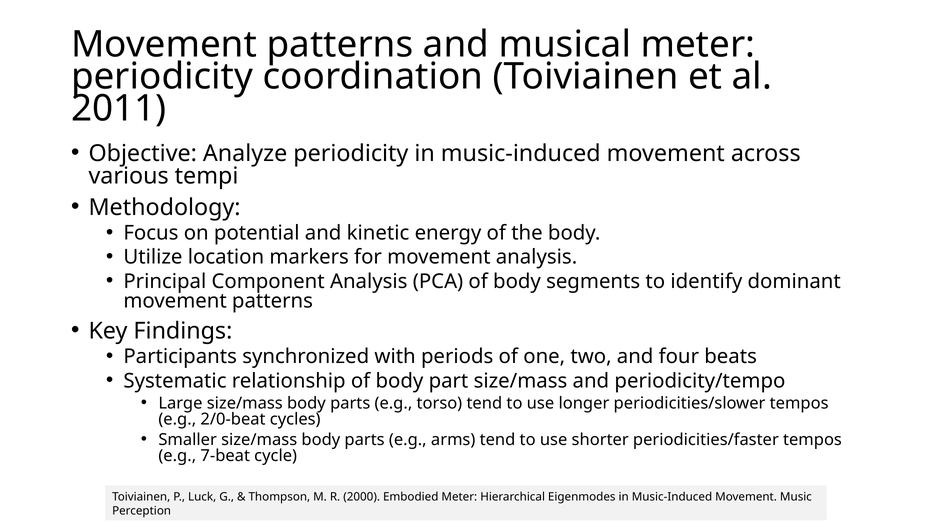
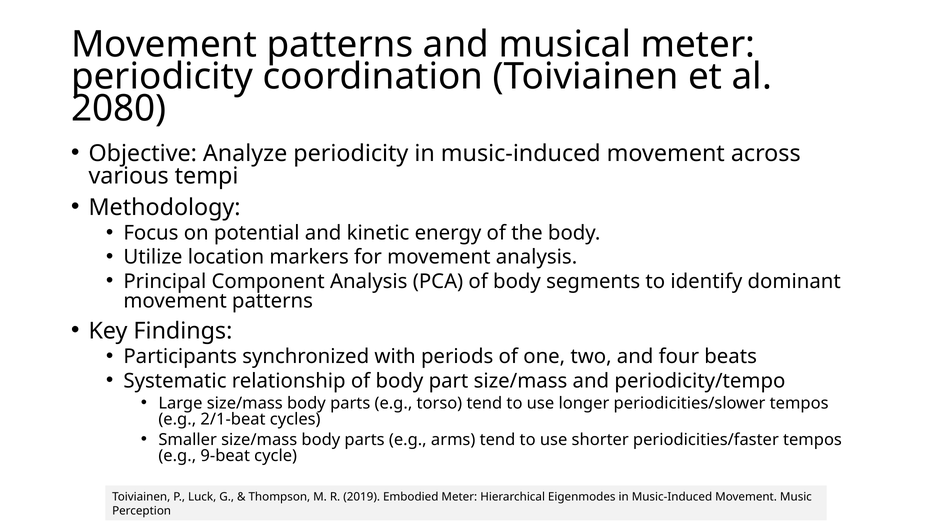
2011: 2011 -> 2080 (119, 108)
2/0-beat: 2/0-beat -> 2/1-beat (233, 420)
7-beat: 7-beat -> 9-beat (225, 456)
2000: 2000 -> 2019 (362, 497)
